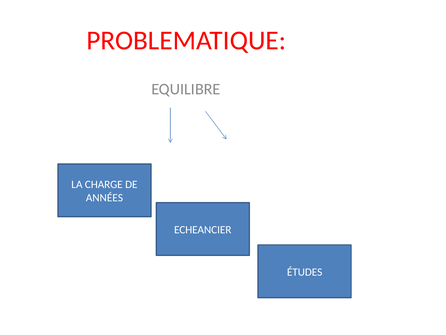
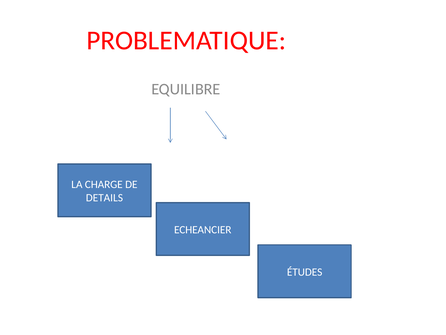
ANNÉES: ANNÉES -> DETAILS (104, 198)
